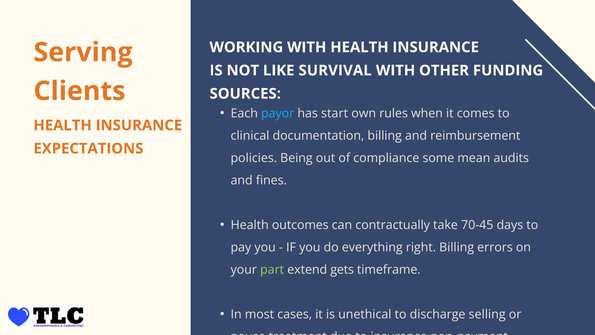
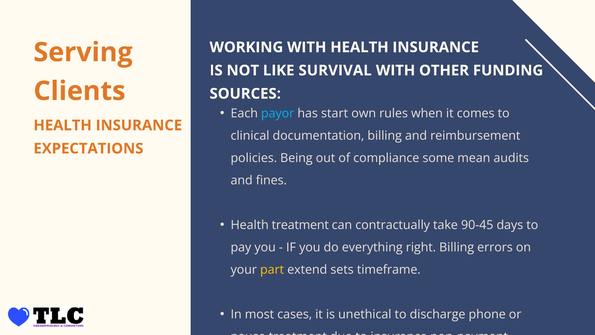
Health outcomes: outcomes -> treatment (300, 225)
70-45: 70-45 -> 90-45 (477, 225)
part colour: light green -> yellow (272, 270)
gets: gets -> sets (342, 270)
selling: selling -> phone (487, 314)
